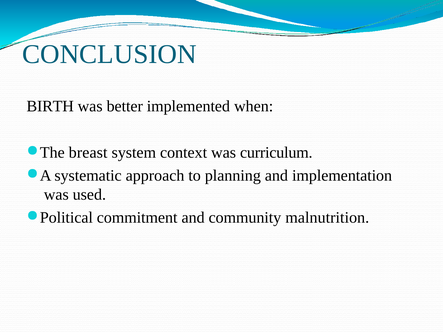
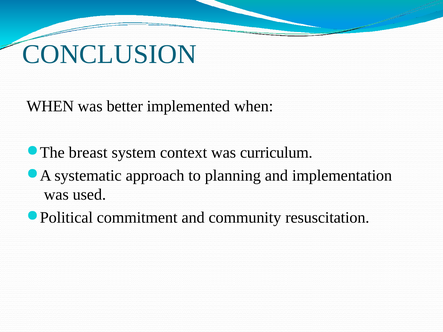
BIRTH: BIRTH -> WHEN (50, 106)
malnutrition: malnutrition -> resuscitation (327, 218)
